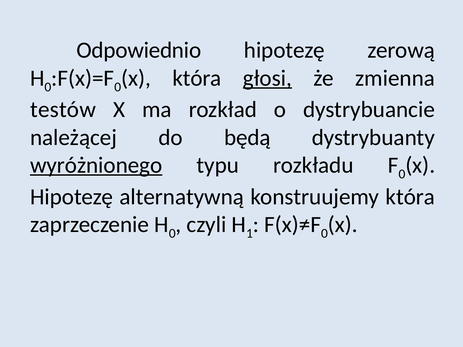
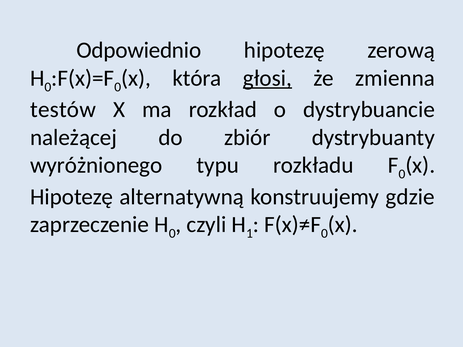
będą: będą -> zbiór (247, 138)
wyróżnionego underline: present -> none (96, 165)
konstruujemy która: która -> gdzie (410, 197)
